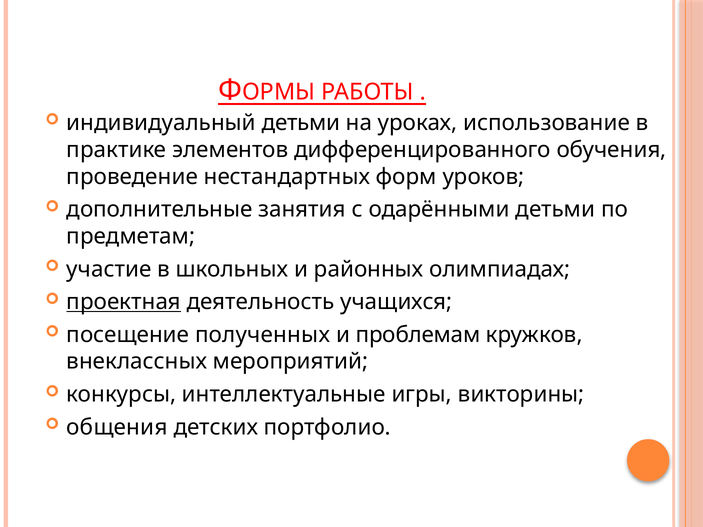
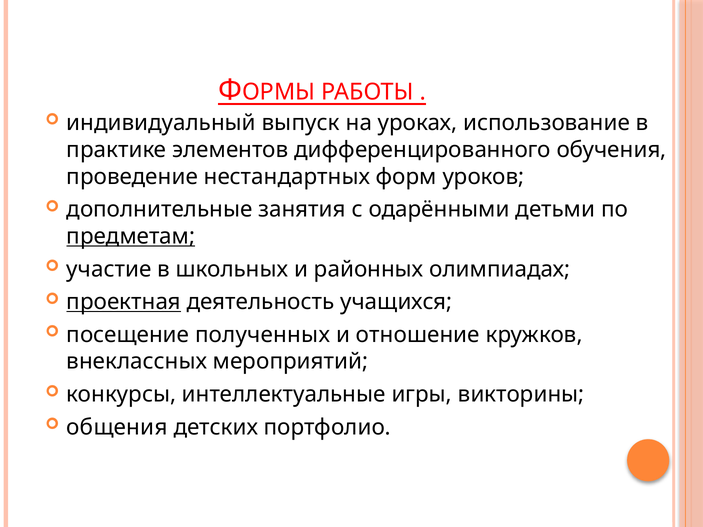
индивидуальный детьми: детьми -> выпуск (301, 123)
предметам underline: none -> present (131, 236)
проблемам: проблемам -> отношение (418, 335)
